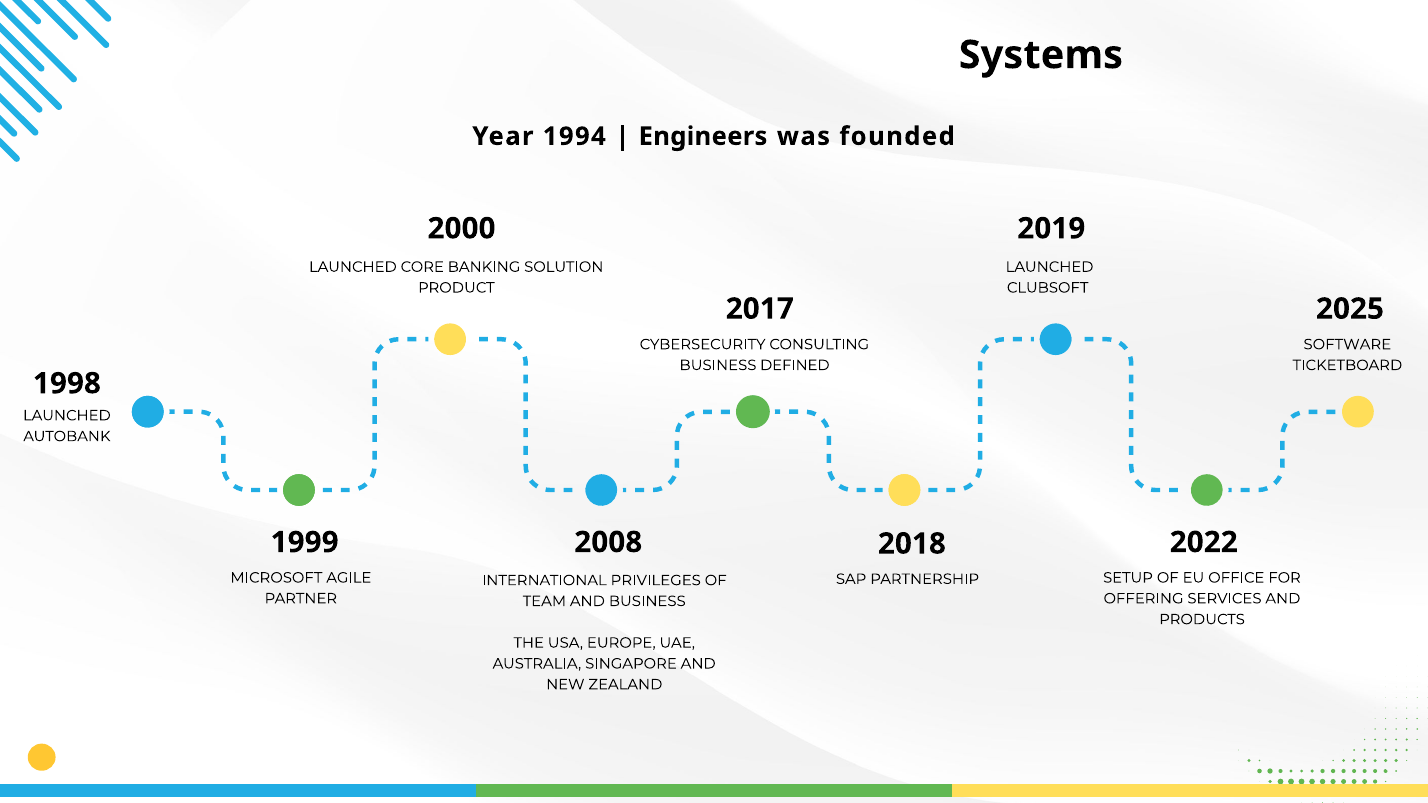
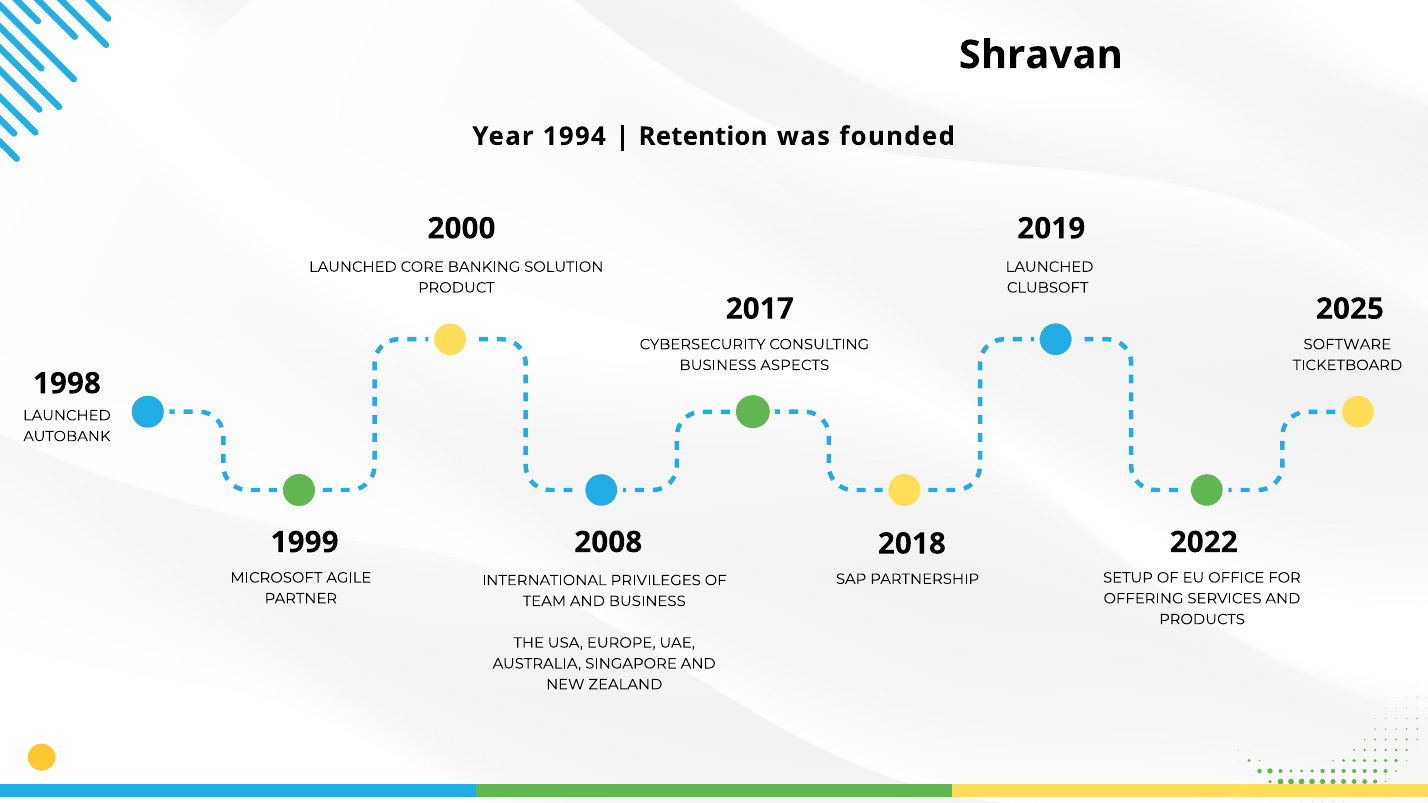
Systems: Systems -> Shravan (1041, 55)
Engineers: Engineers -> Retention (703, 136)
DEFINED: DEFINED -> ASPECTS (795, 365)
